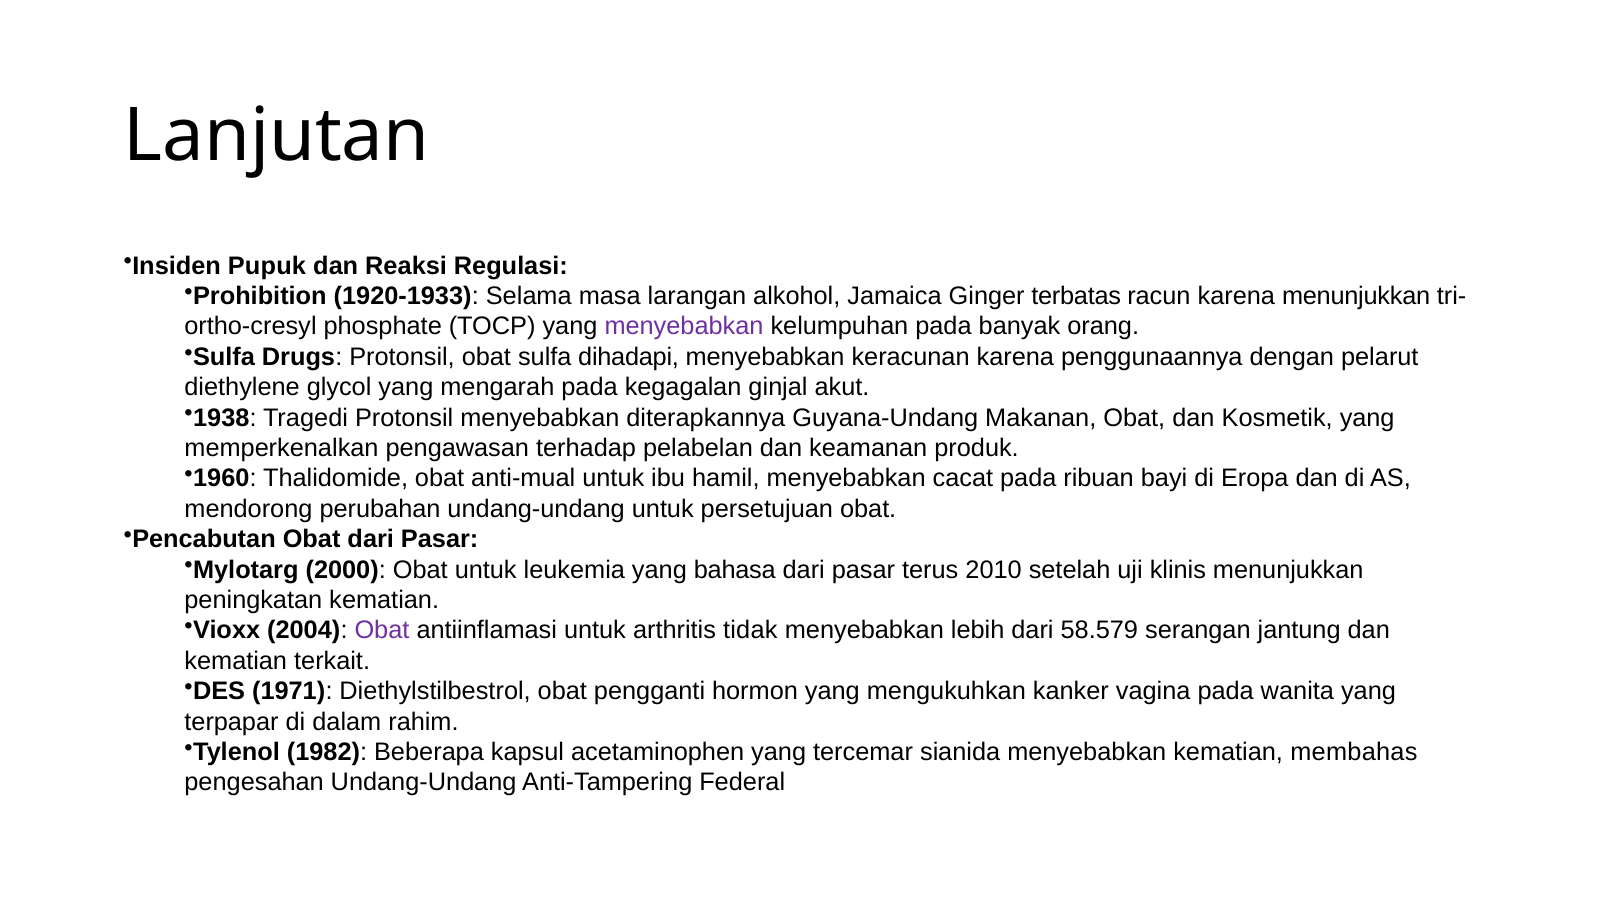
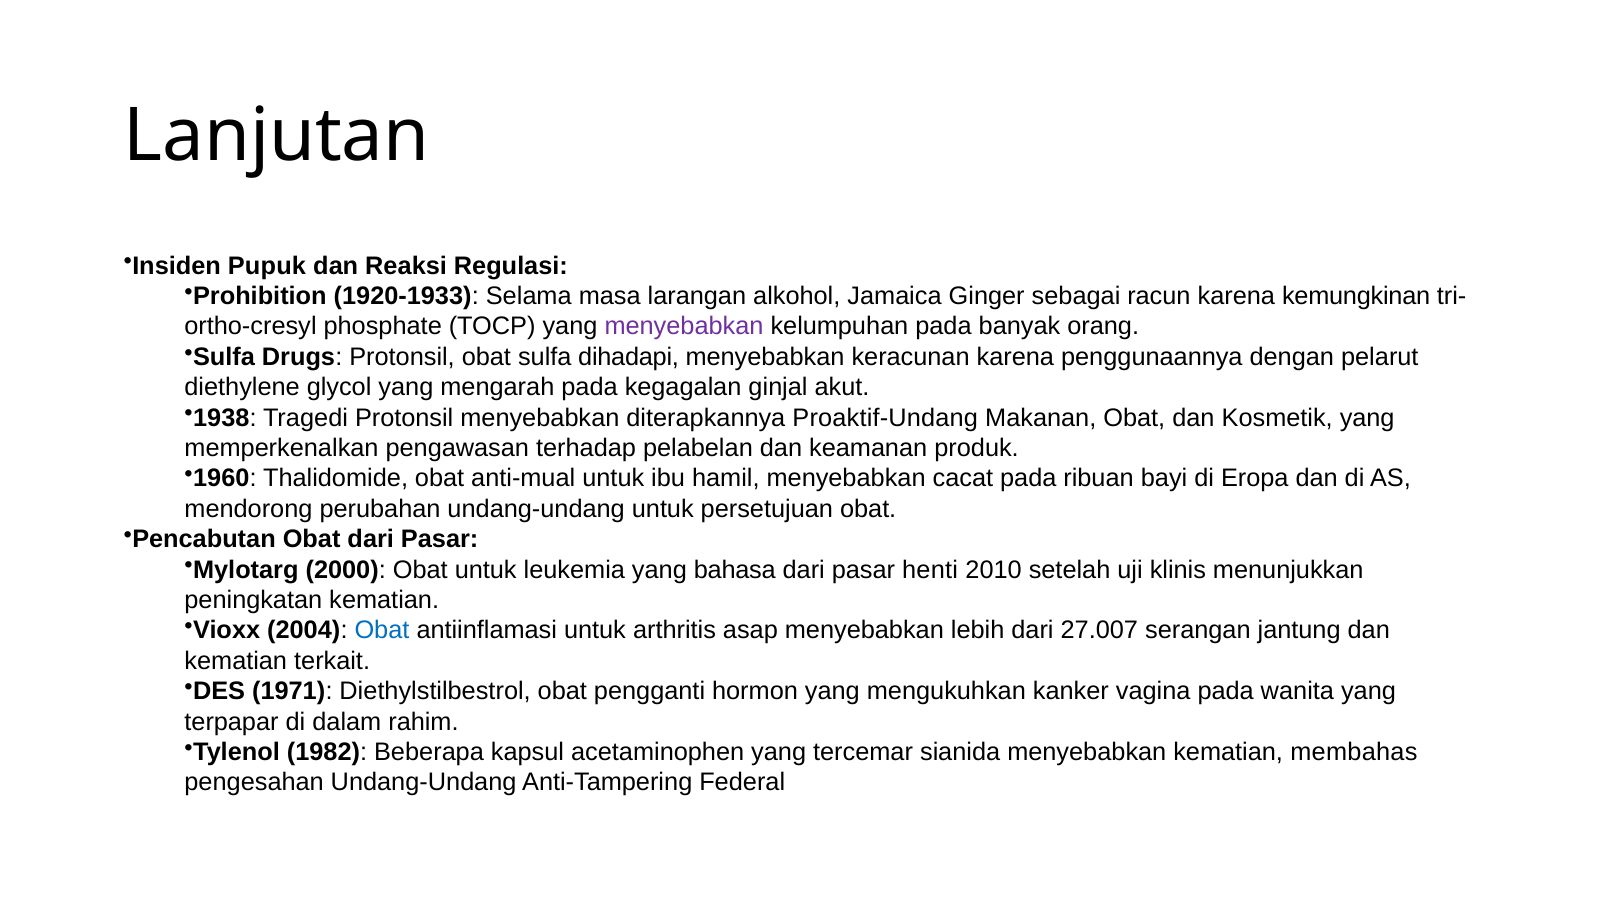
terbatas: terbatas -> sebagai (1076, 296)
karena menunjukkan: menunjukkan -> kemungkinan (1356, 296)
Guyana-Undang: Guyana-Undang -> Proaktif-Undang (885, 418)
terus: terus -> henti (930, 570)
Obat colour: purple -> blue (382, 631)
tidak: tidak -> asap (750, 631)
58.579: 58.579 -> 27.007 (1099, 631)
